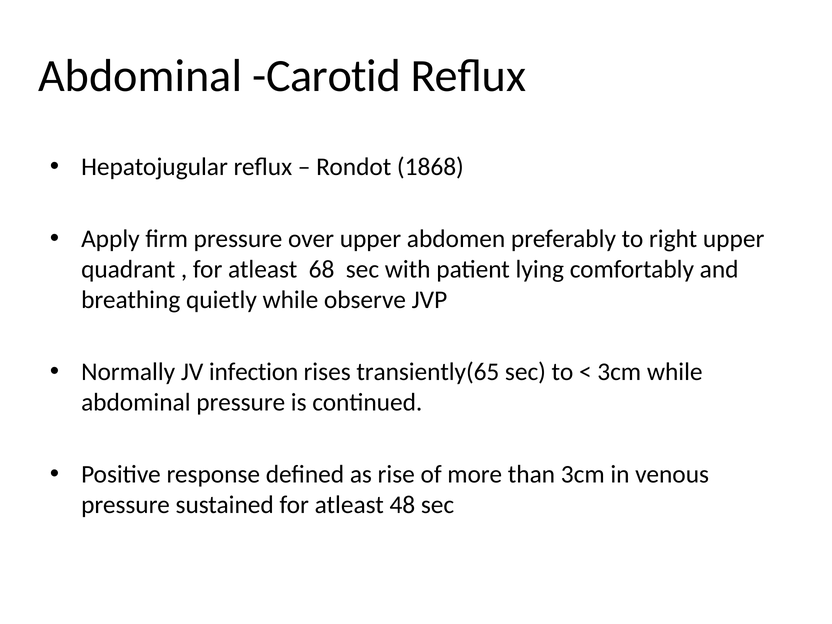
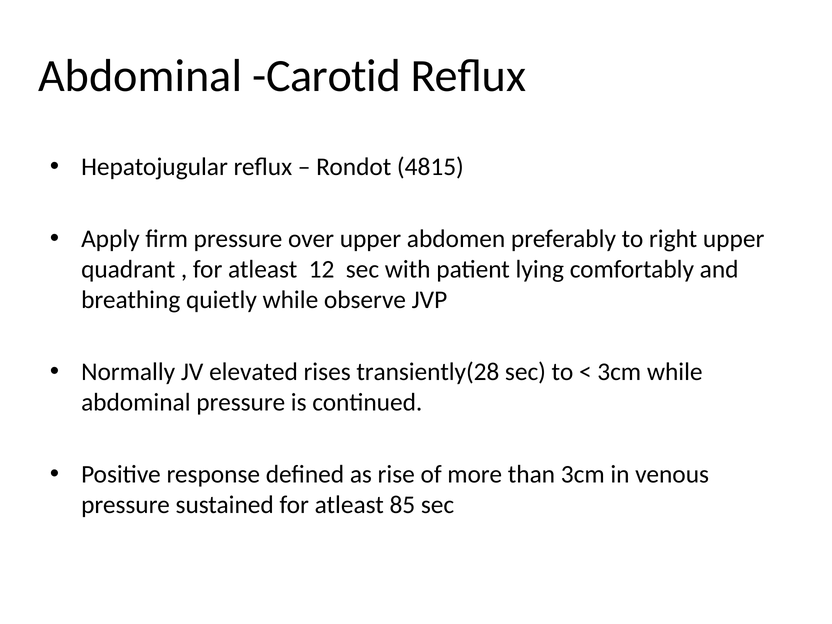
1868: 1868 -> 4815 (430, 167)
68: 68 -> 12 (322, 269)
infection: infection -> elevated (254, 372)
transiently(65: transiently(65 -> transiently(28 (428, 372)
48: 48 -> 85 (402, 505)
